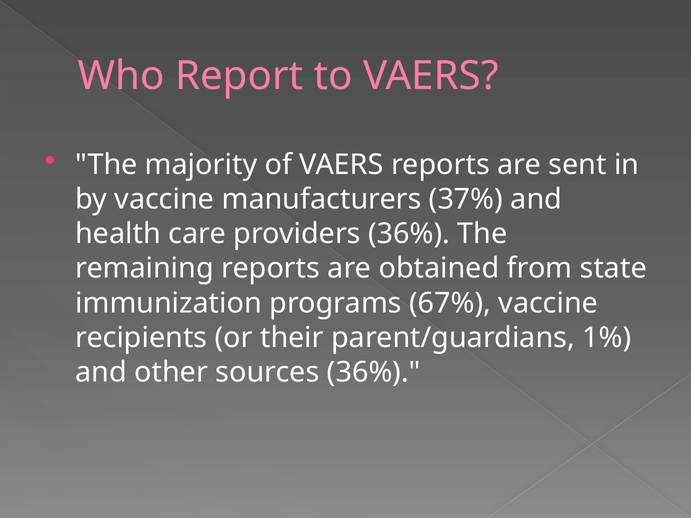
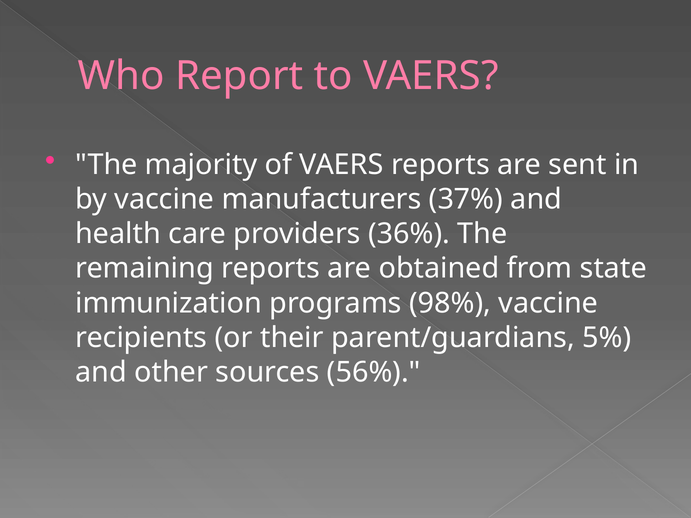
67%: 67% -> 98% (450, 303)
1%: 1% -> 5% (607, 338)
sources 36%: 36% -> 56% (374, 372)
